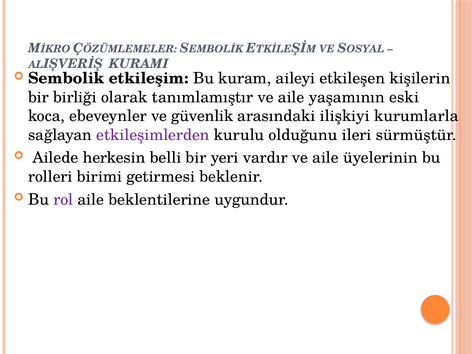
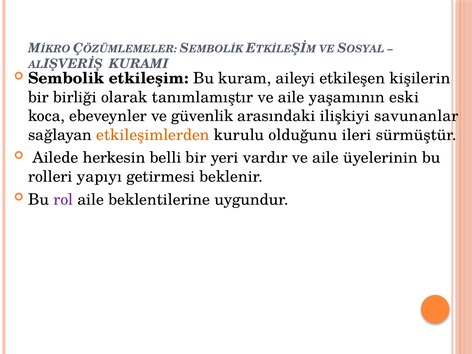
kurumlarla: kurumlarla -> savunanlar (416, 116)
etkileşimlerden colour: purple -> orange (153, 135)
birimi: birimi -> yapıyı (100, 177)
